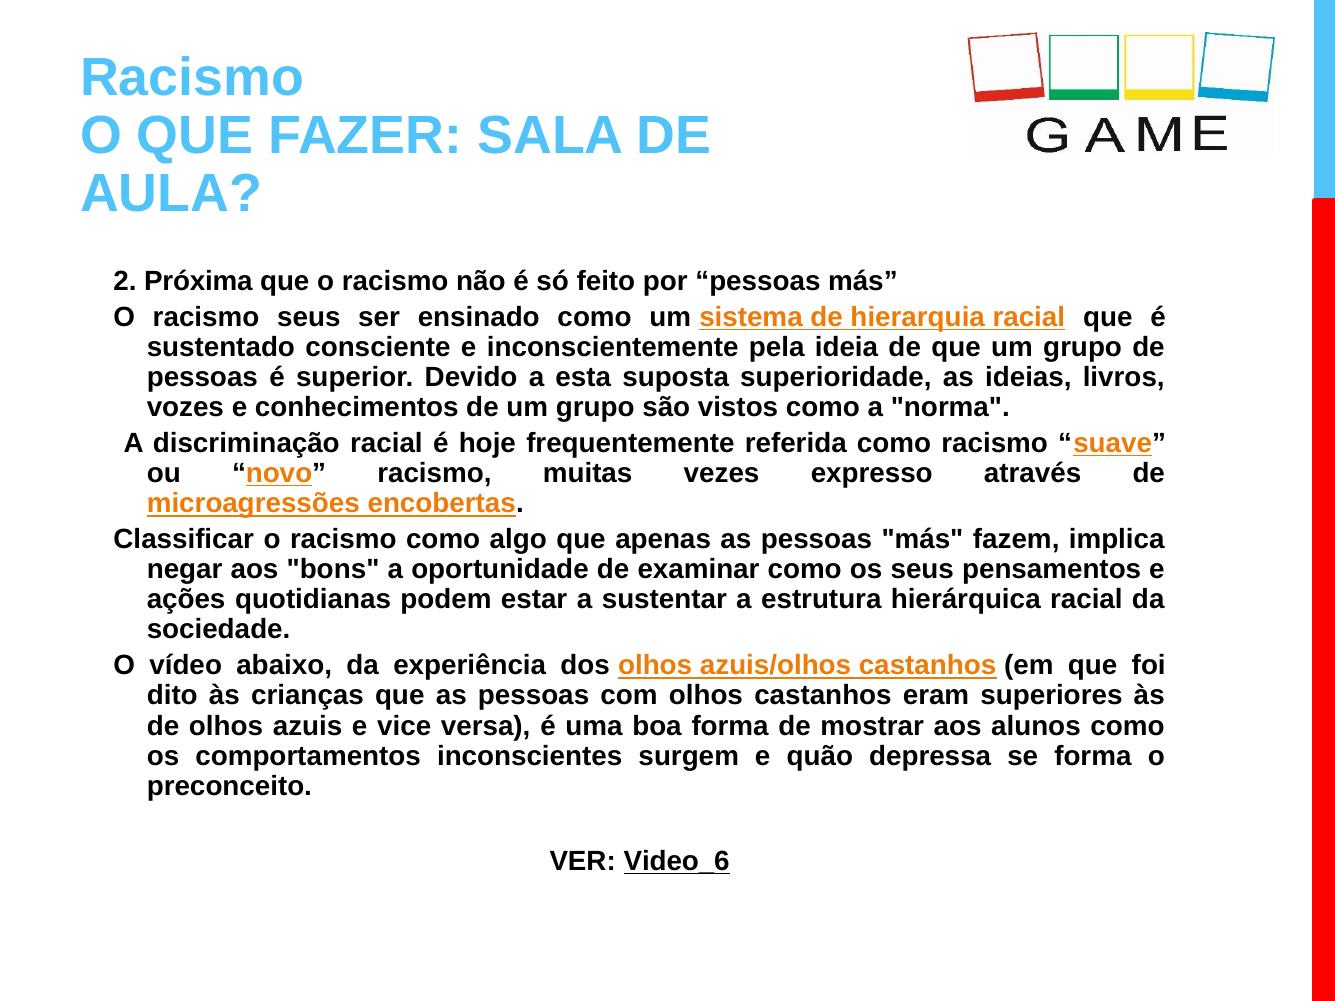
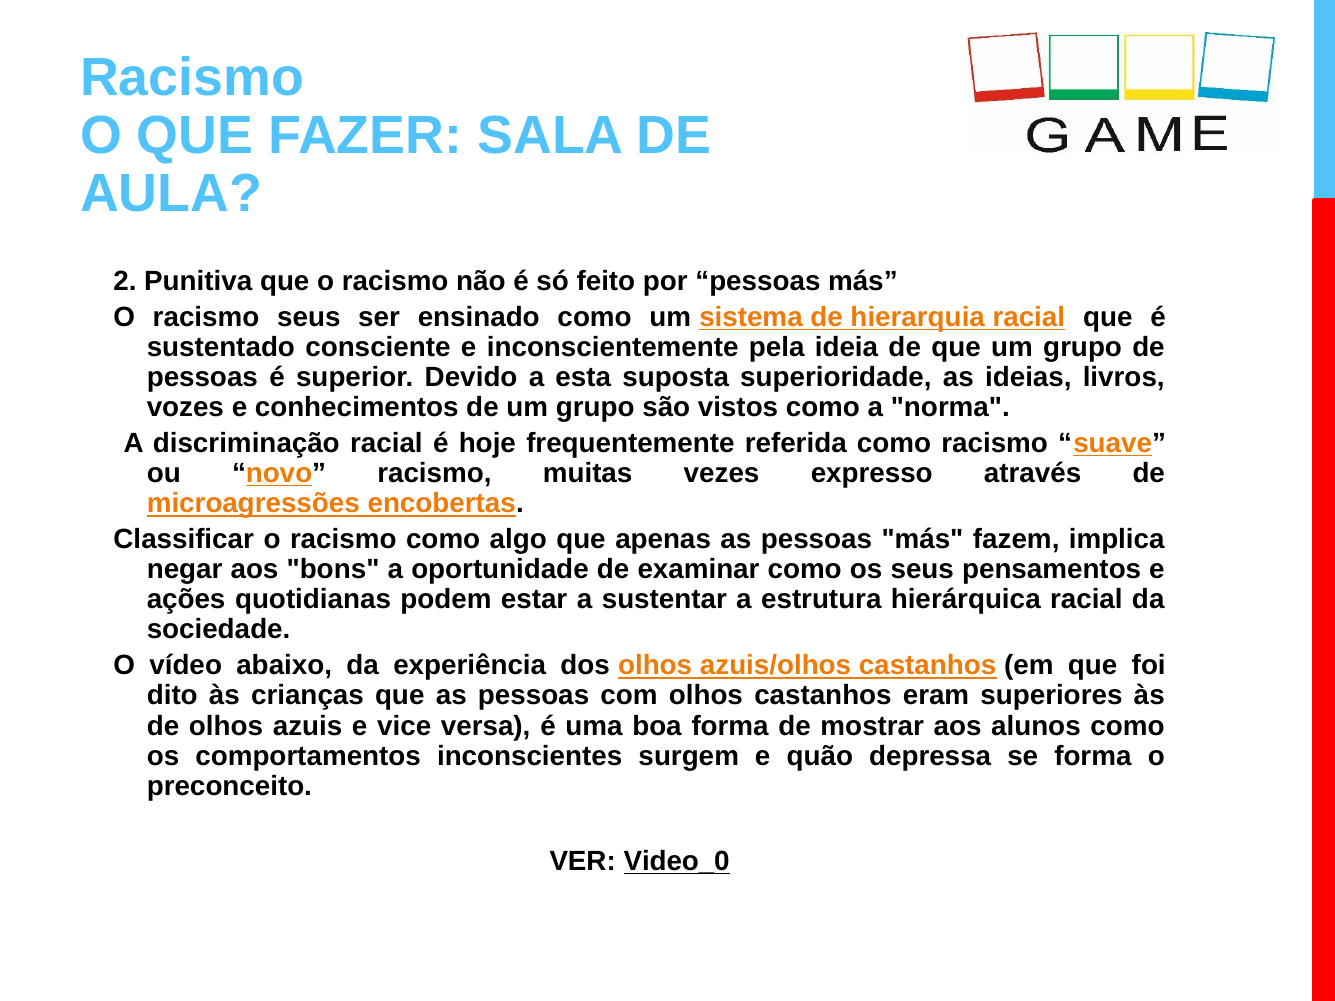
Próxima: Próxima -> Punitiva (198, 281)
Video_6: Video_6 -> Video_0 (677, 862)
